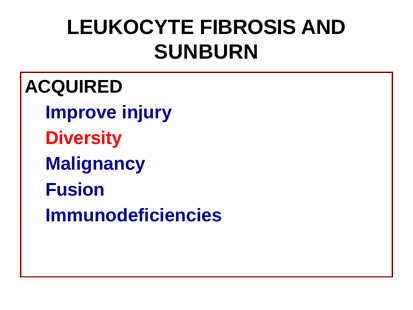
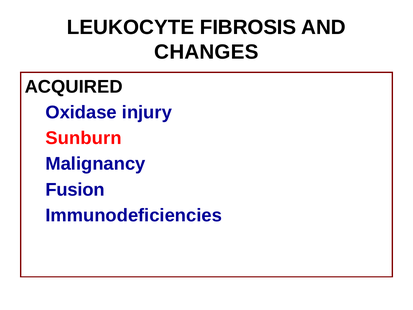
SUNBURN: SUNBURN -> CHANGES (206, 52)
Improve: Improve -> Oxidase (81, 112)
Diversity: Diversity -> Sunburn (84, 138)
